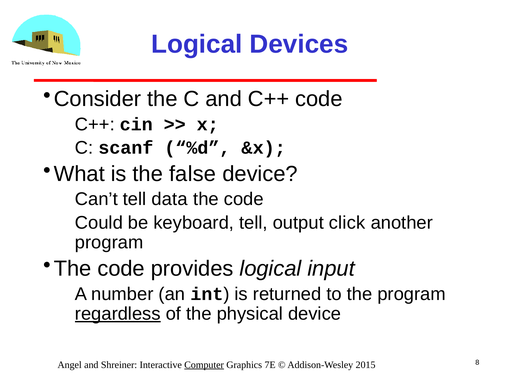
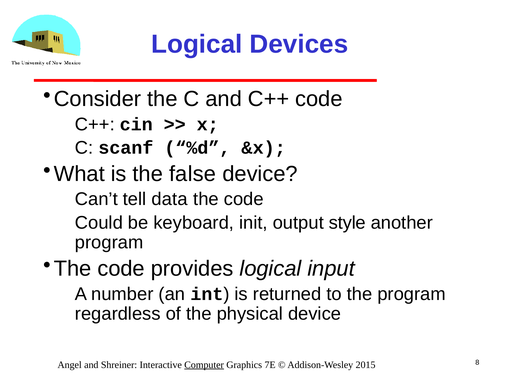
keyboard tell: tell -> init (253, 223)
click: click -> style (347, 223)
regardless underline: present -> none (118, 314)
